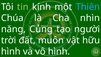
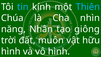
tin colour: light green -> light blue (23, 7)
Củng: Củng -> Nhân (41, 29)
người: người -> giông (87, 29)
